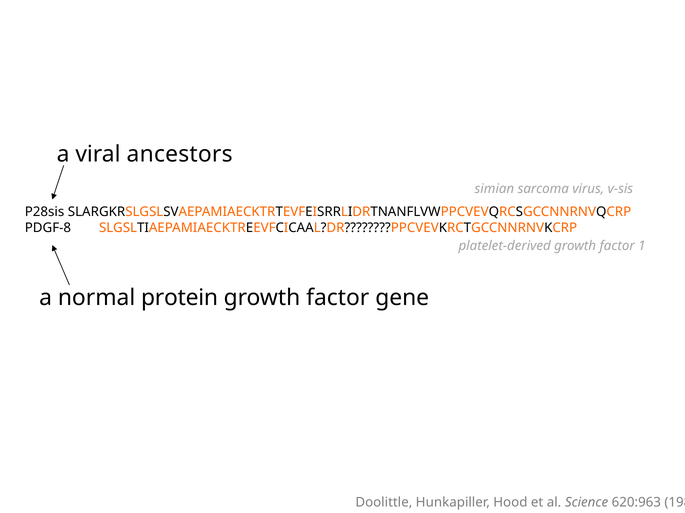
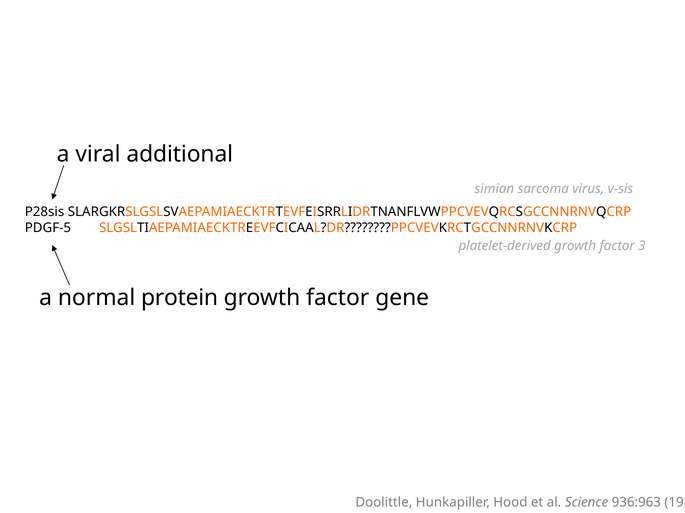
ancestors: ancestors -> additional (180, 154)
PDGF-8: PDGF-8 -> PDGF-5 (48, 228)
1: 1 -> 3 (642, 246)
620:963: 620:963 -> 936:963 (636, 503)
